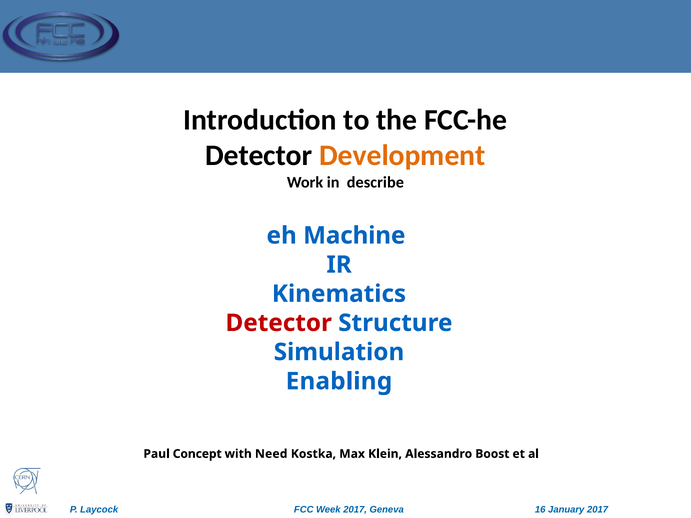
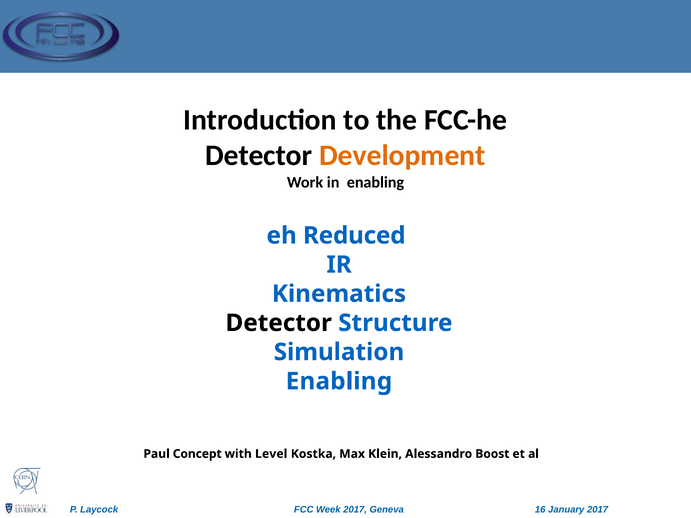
in describe: describe -> enabling (375, 182)
Machine: Machine -> Reduced (354, 236)
Detector colour: red -> black (279, 323)
Need: Need -> Level (271, 454)
